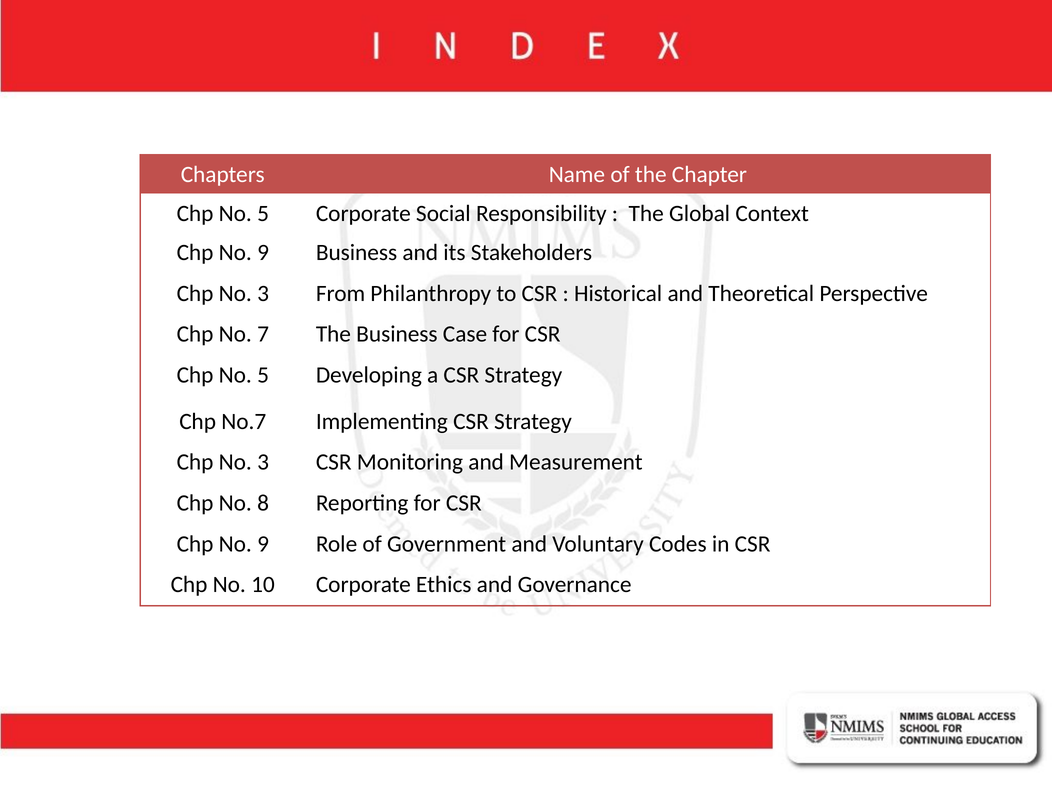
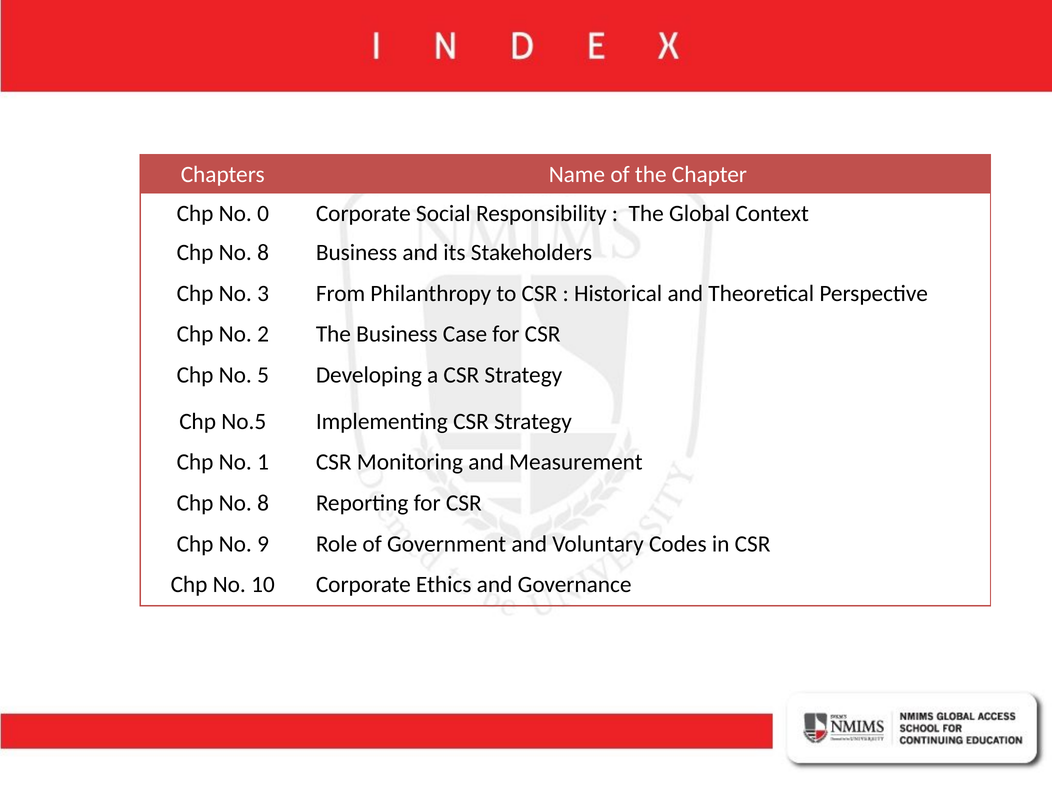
5: 5 -> 0 (263, 213)
9: 9 -> 8 (263, 253)
7: 7 -> 2 (263, 334)
No.7: No.7 -> No.5 (244, 421)
3: 3 -> 1 (263, 462)
